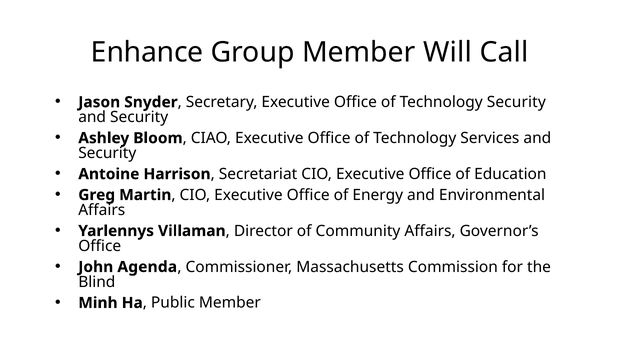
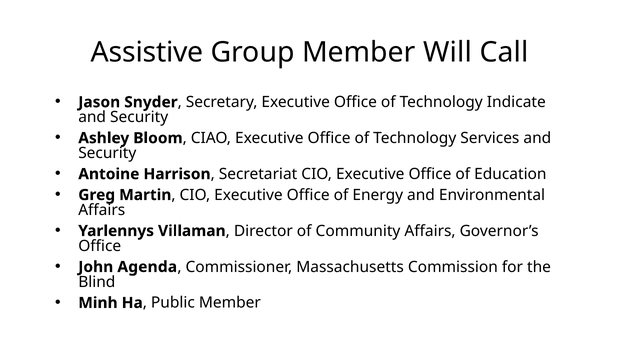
Enhance: Enhance -> Assistive (147, 52)
Technology Security: Security -> Indicate (516, 102)
